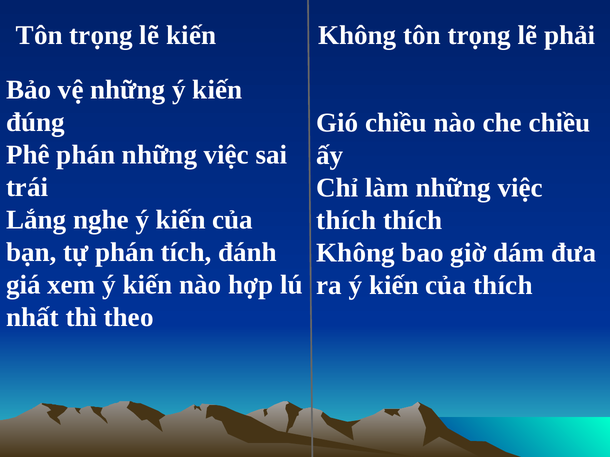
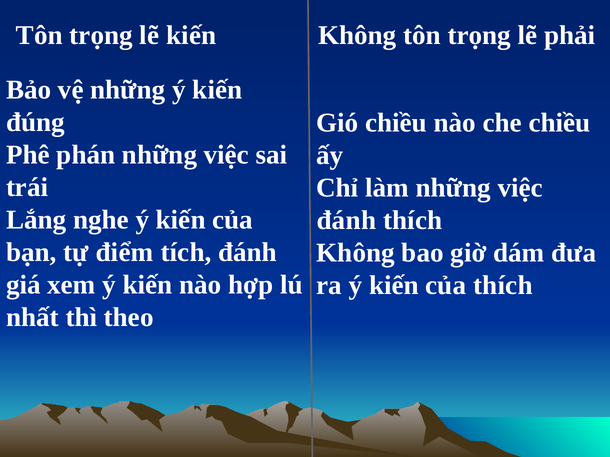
thích: thích -> đánh (346, 220)
tự phán: phán -> điểm (125, 253)
